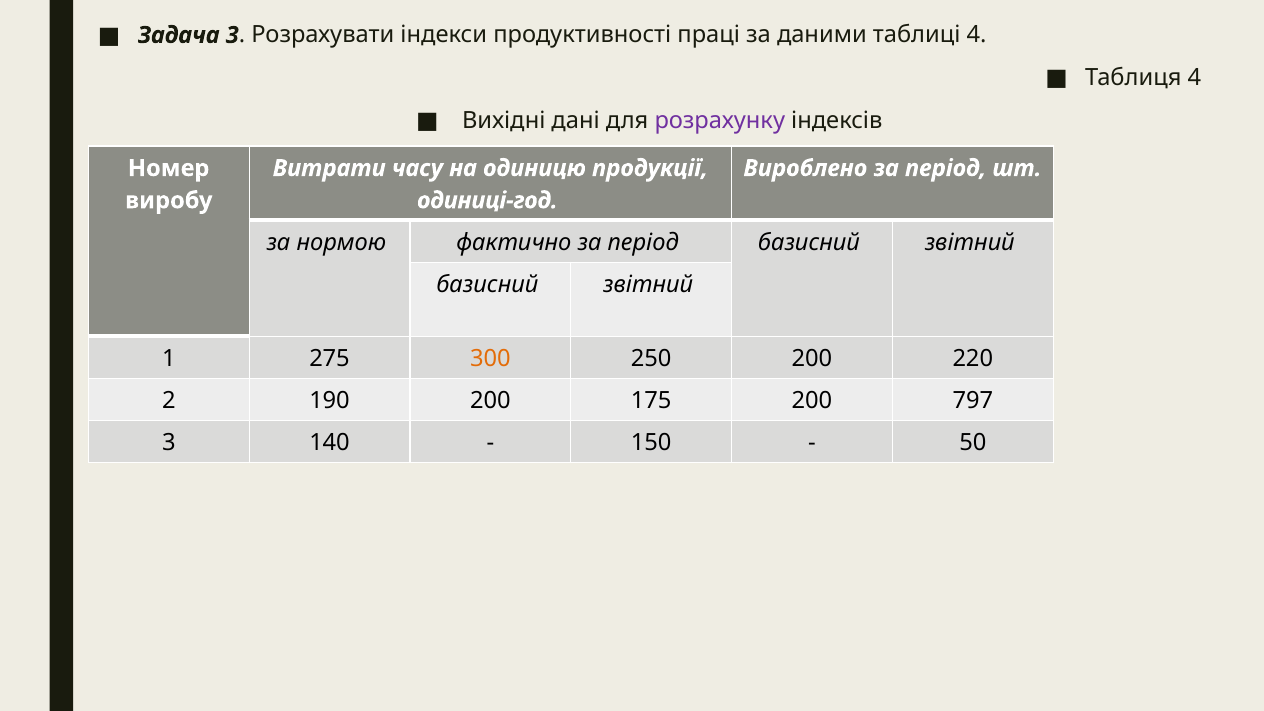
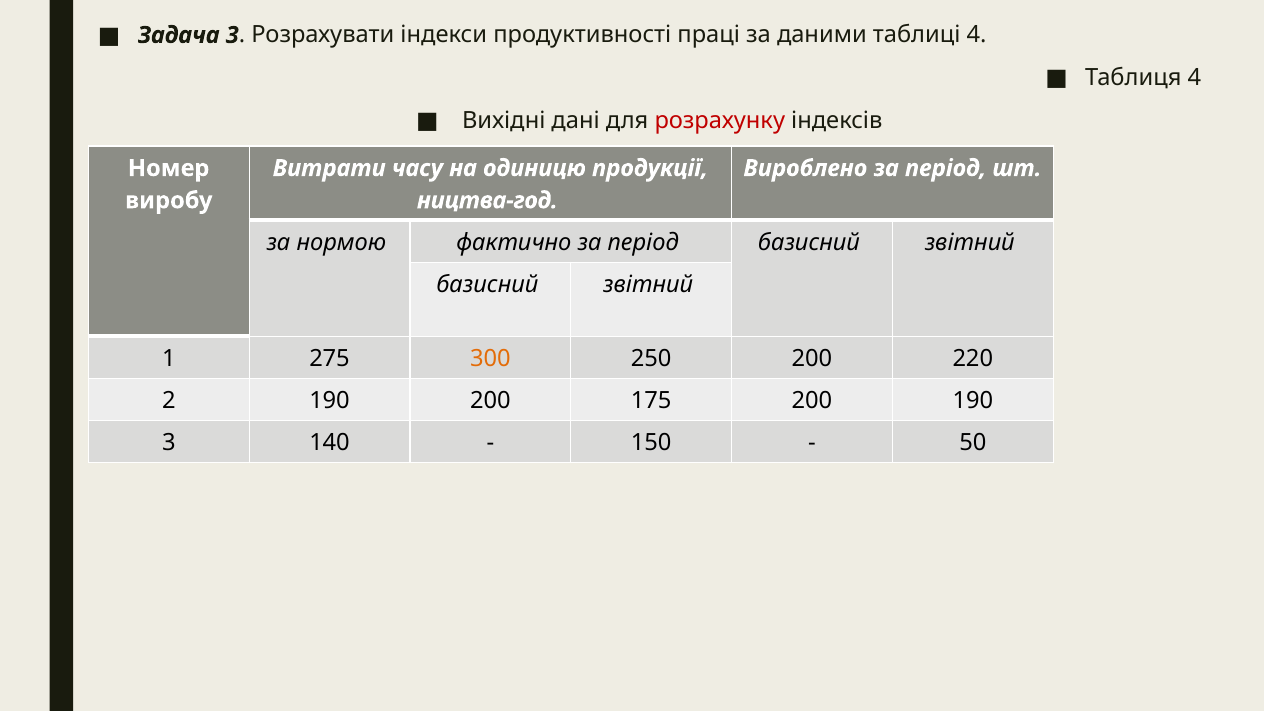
розрахунку colour: purple -> red (720, 120)
одиниці-год: одиниці-год -> ництва-год (487, 200)
200 797: 797 -> 190 (973, 400)
